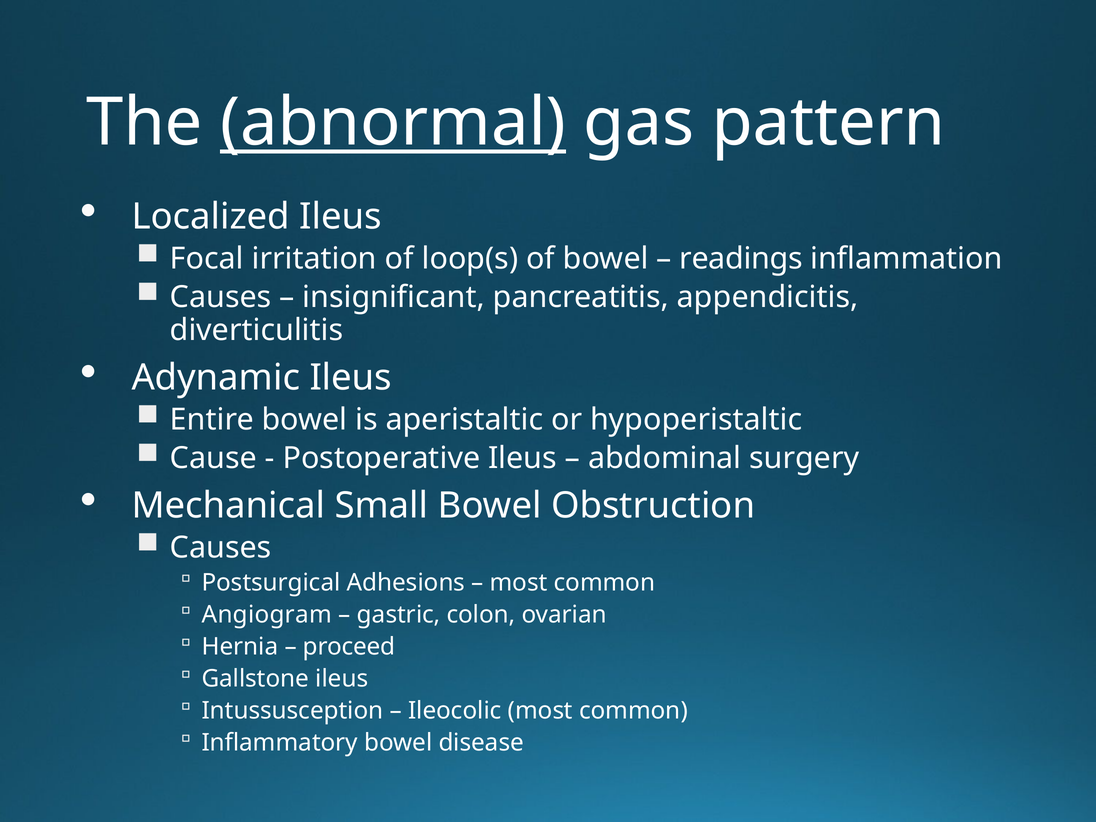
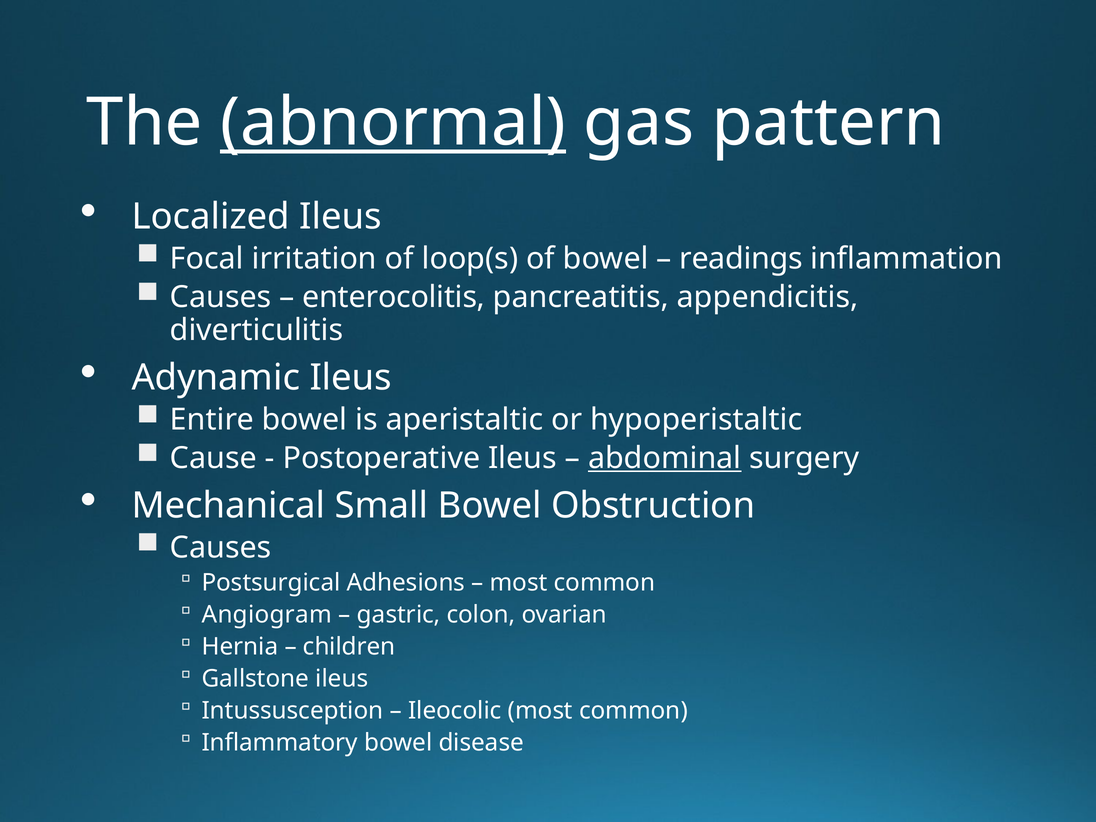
insignificant: insignificant -> enterocolitis (394, 297)
abdominal underline: none -> present (665, 458)
proceed: proceed -> children (349, 647)
